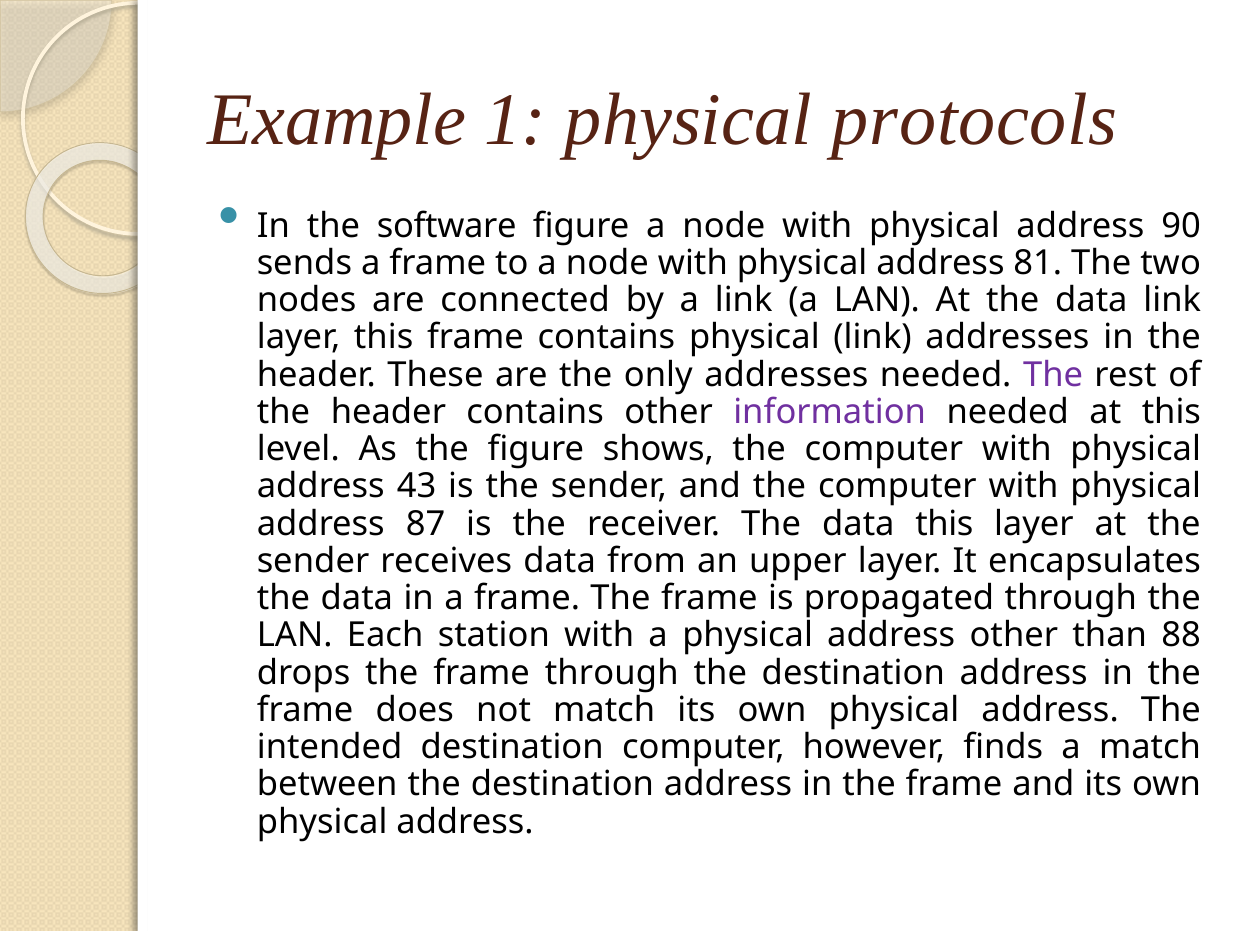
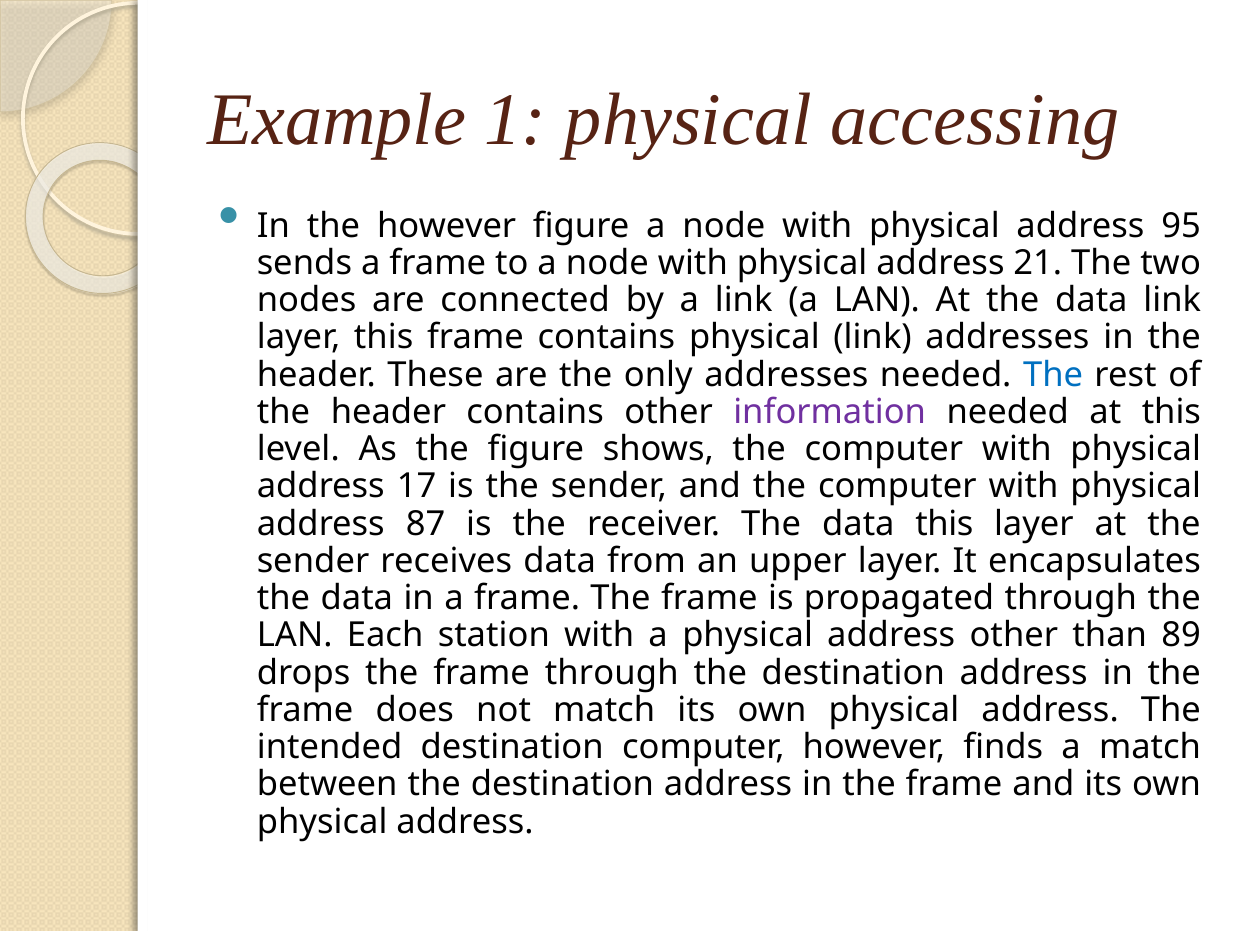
protocols: protocols -> accessing (975, 120)
the software: software -> however (447, 226)
90: 90 -> 95 (1181, 226)
81: 81 -> 21 (1038, 263)
The colour: purple -> blue (1053, 375)
43: 43 -> 17 (417, 487)
88: 88 -> 89 (1181, 636)
